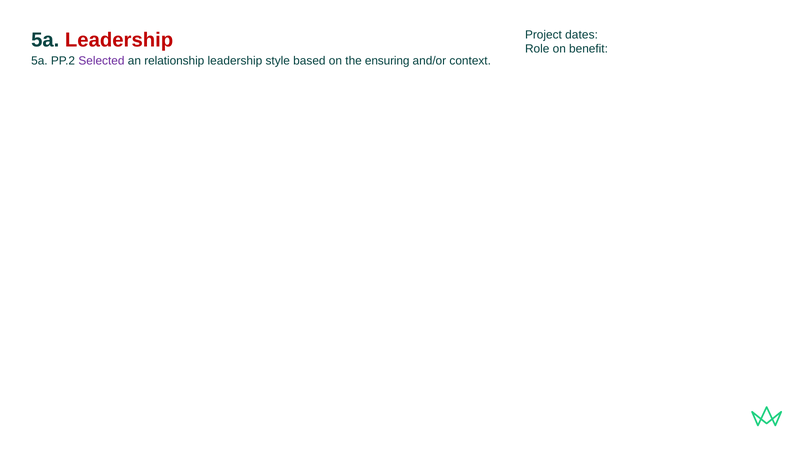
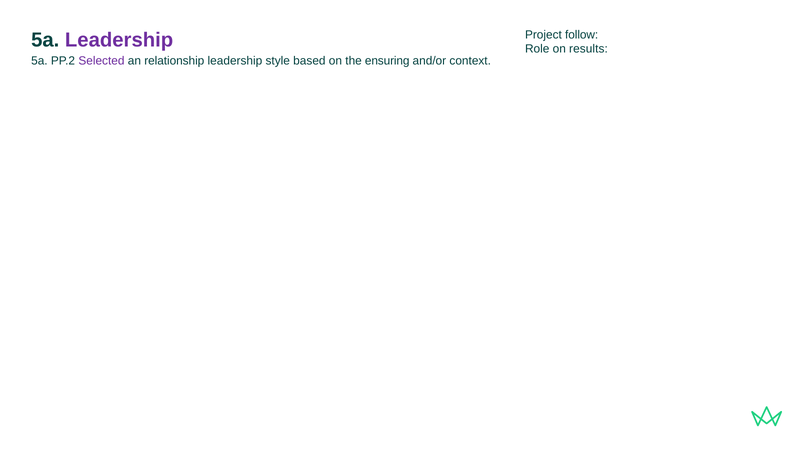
dates: dates -> follow (582, 35)
Leadership colour: red -> purple (119, 40)
benefit: benefit -> results (588, 49)
